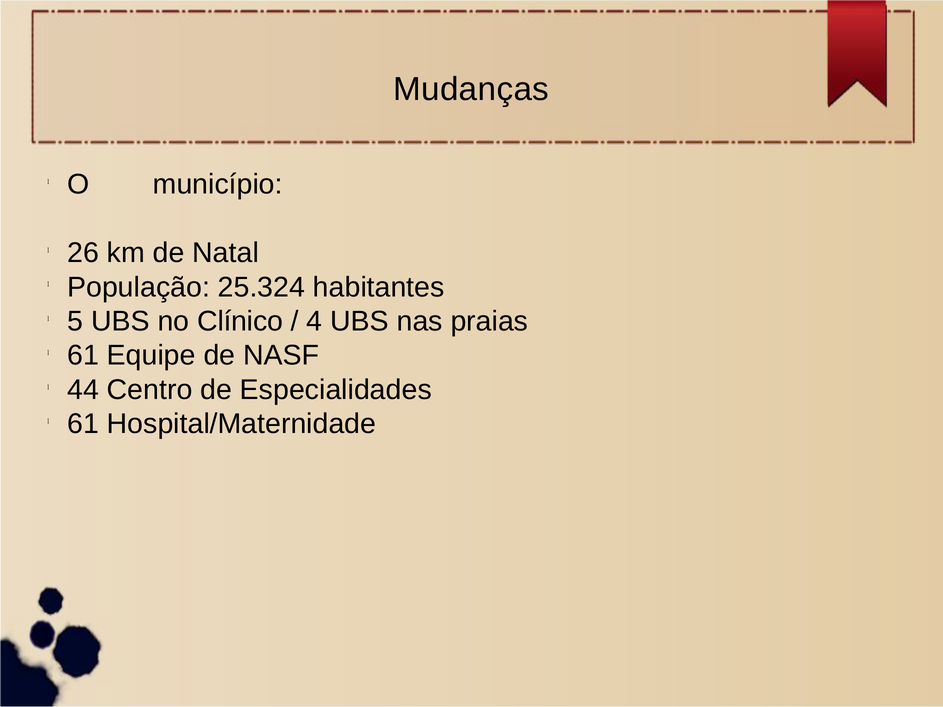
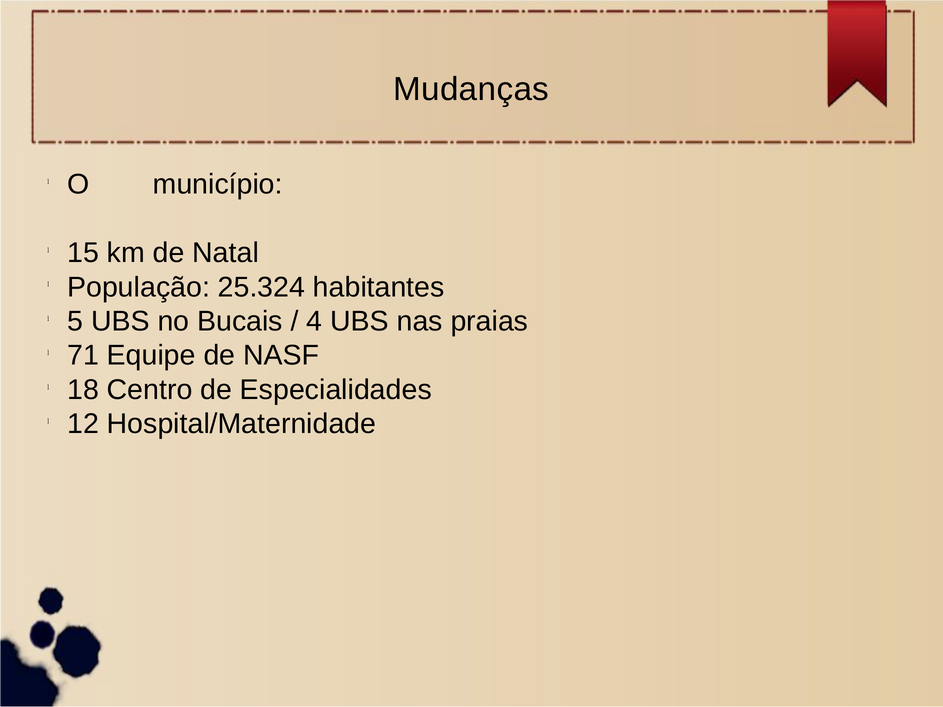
26: 26 -> 15 (83, 253)
Clínico: Clínico -> Bucais (240, 321)
61: 61 -> 71 (83, 356)
44: 44 -> 18 (83, 390)
61: 61 -> 12 (83, 424)
